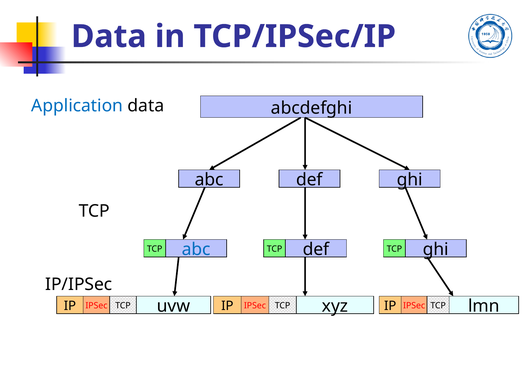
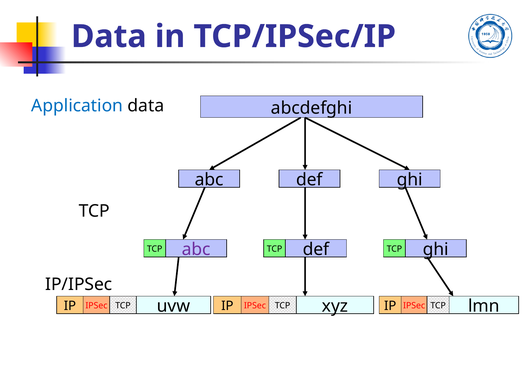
abc colour: blue -> purple (196, 250)
